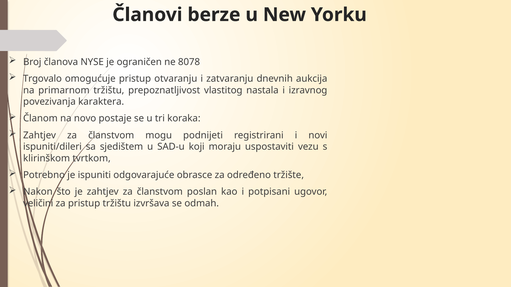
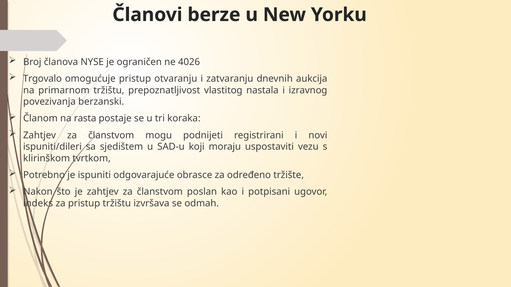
8078: 8078 -> 4026 (189, 62)
karaktera: karaktera -> berzanski (101, 102)
novo: novo -> rasta (85, 119)
veličini: veličini -> indeks (38, 204)
